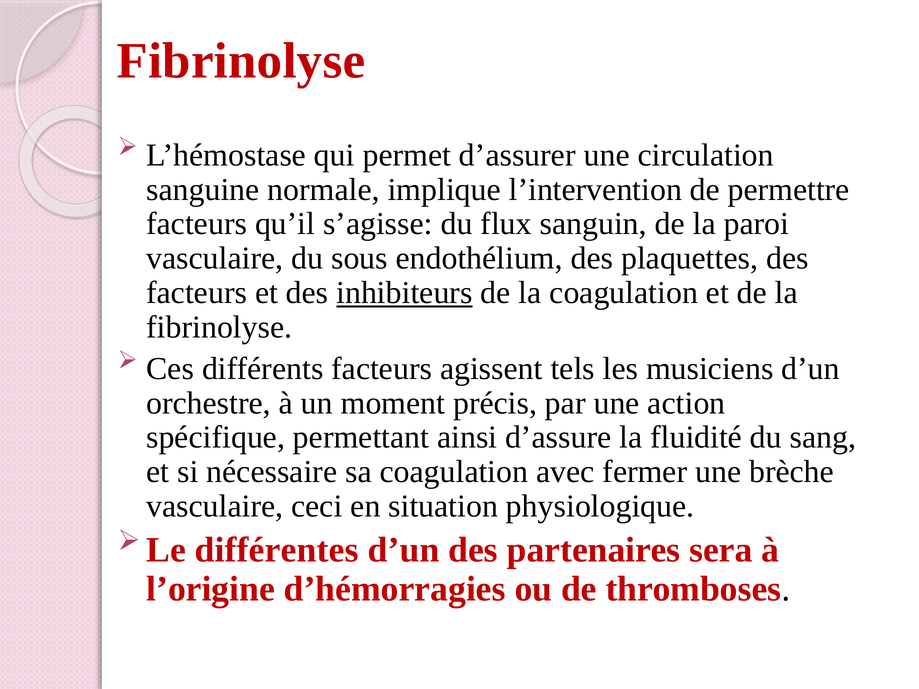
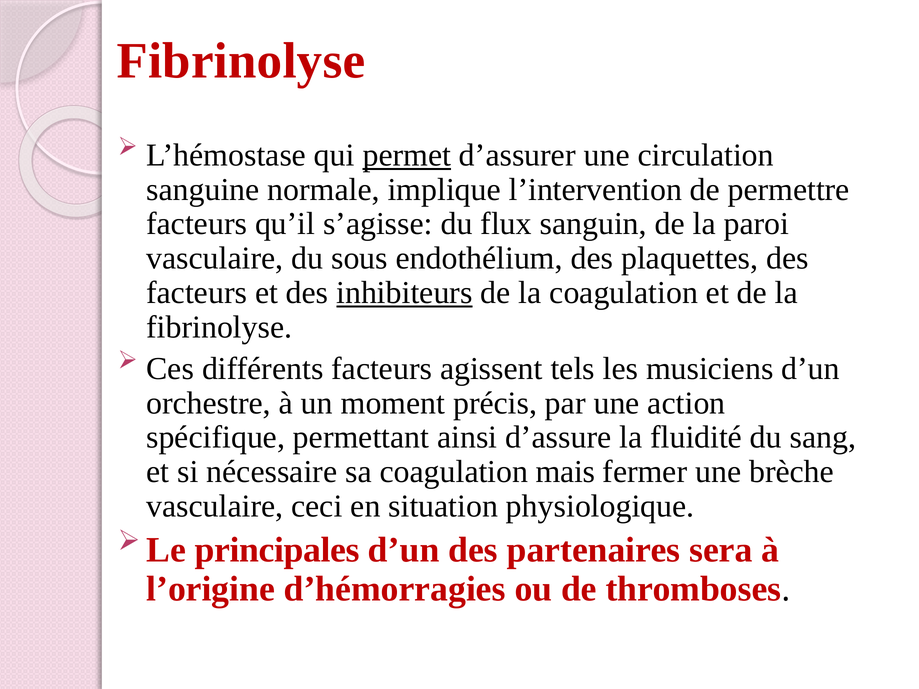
permet underline: none -> present (407, 155)
avec: avec -> mais (565, 472)
différentes: différentes -> principales (277, 550)
